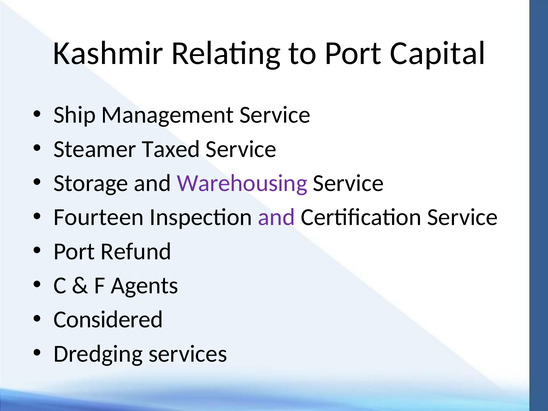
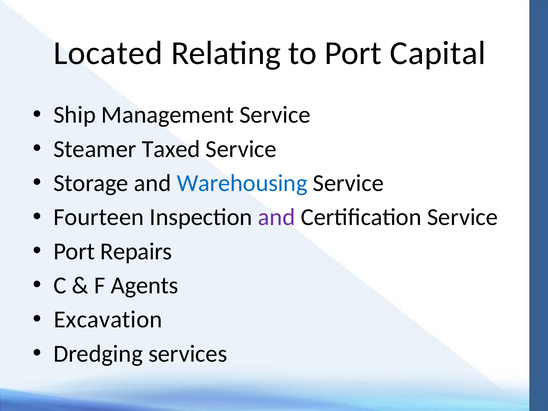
Kashmir: Kashmir -> Located (108, 53)
Warehousing colour: purple -> blue (242, 183)
Refund: Refund -> Repairs (136, 251)
Considered: Considered -> Excavation (108, 320)
